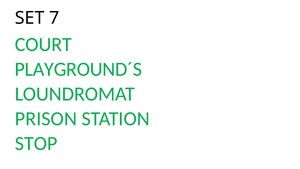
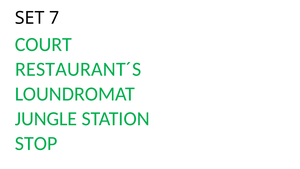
PLAYGROUND´S: PLAYGROUND´S -> RESTAURANT´S (78, 69)
PRISON: PRISON -> JUNGLE (46, 119)
